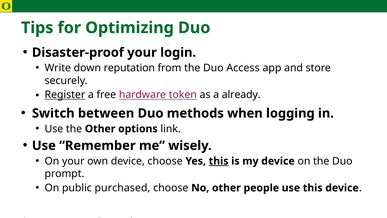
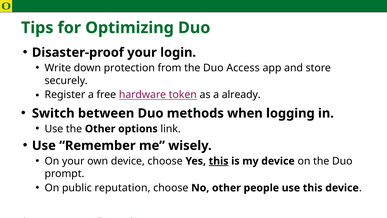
reputation: reputation -> protection (129, 68)
Register underline: present -> none (65, 95)
purchased: purchased -> reputation (122, 188)
